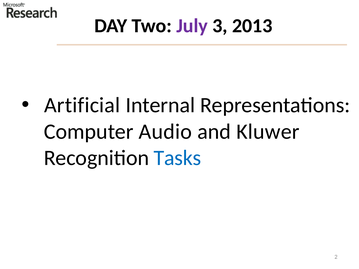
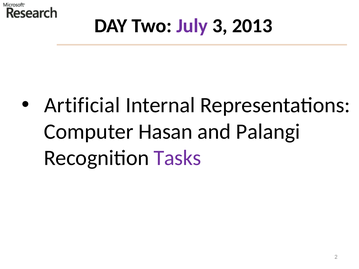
Audio: Audio -> Hasan (166, 132)
Kluwer: Kluwer -> Palangi (268, 132)
Tasks colour: blue -> purple (177, 158)
